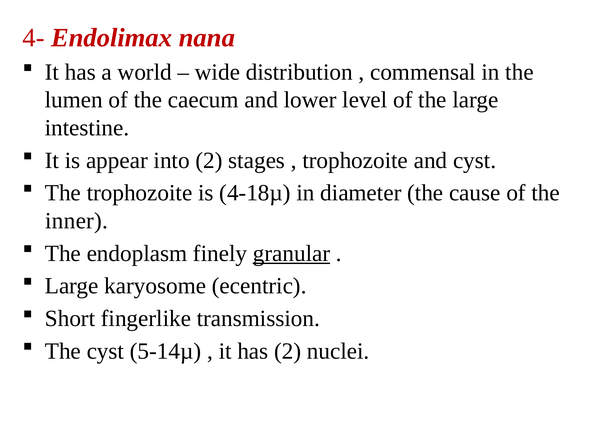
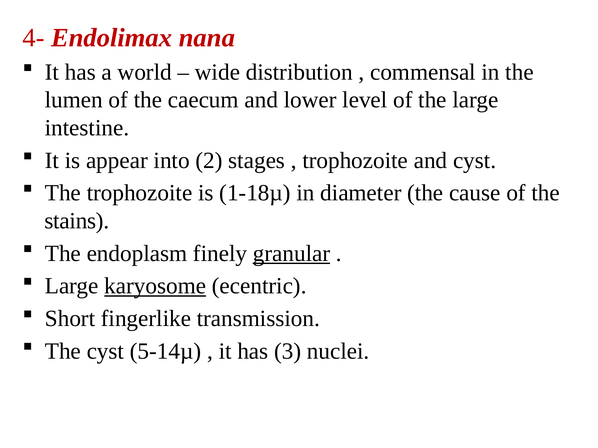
4-18µ: 4-18µ -> 1-18µ (255, 193)
inner: inner -> stains (77, 221)
karyosome underline: none -> present (155, 286)
has 2: 2 -> 3 (288, 351)
